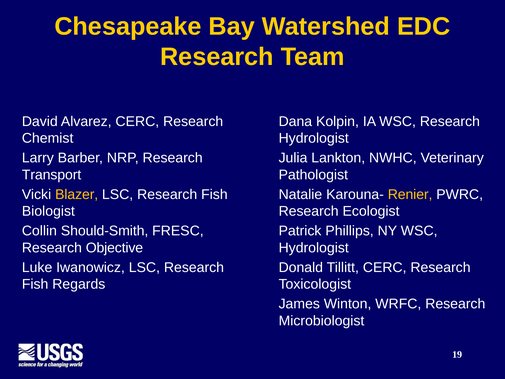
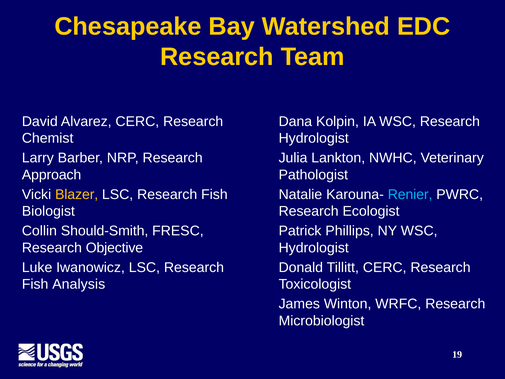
Transport: Transport -> Approach (52, 175)
Renier colour: yellow -> light blue (410, 194)
Regards: Regards -> Analysis (79, 284)
